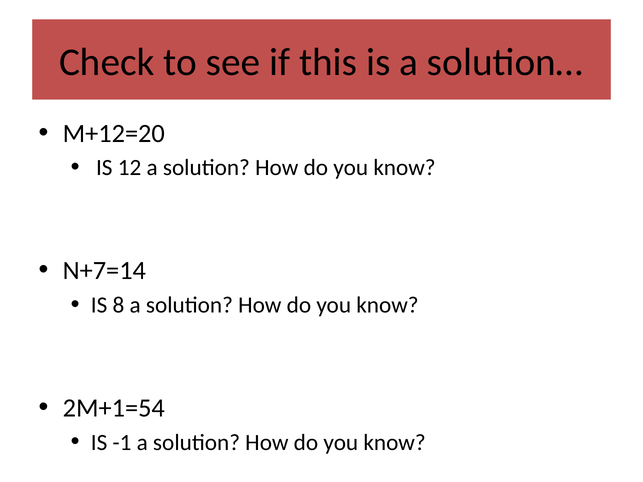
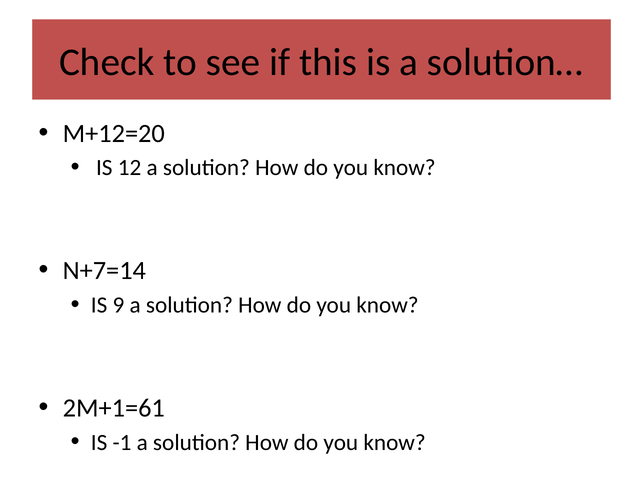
8: 8 -> 9 (118, 305)
2M+1=54: 2M+1=54 -> 2M+1=61 (114, 408)
